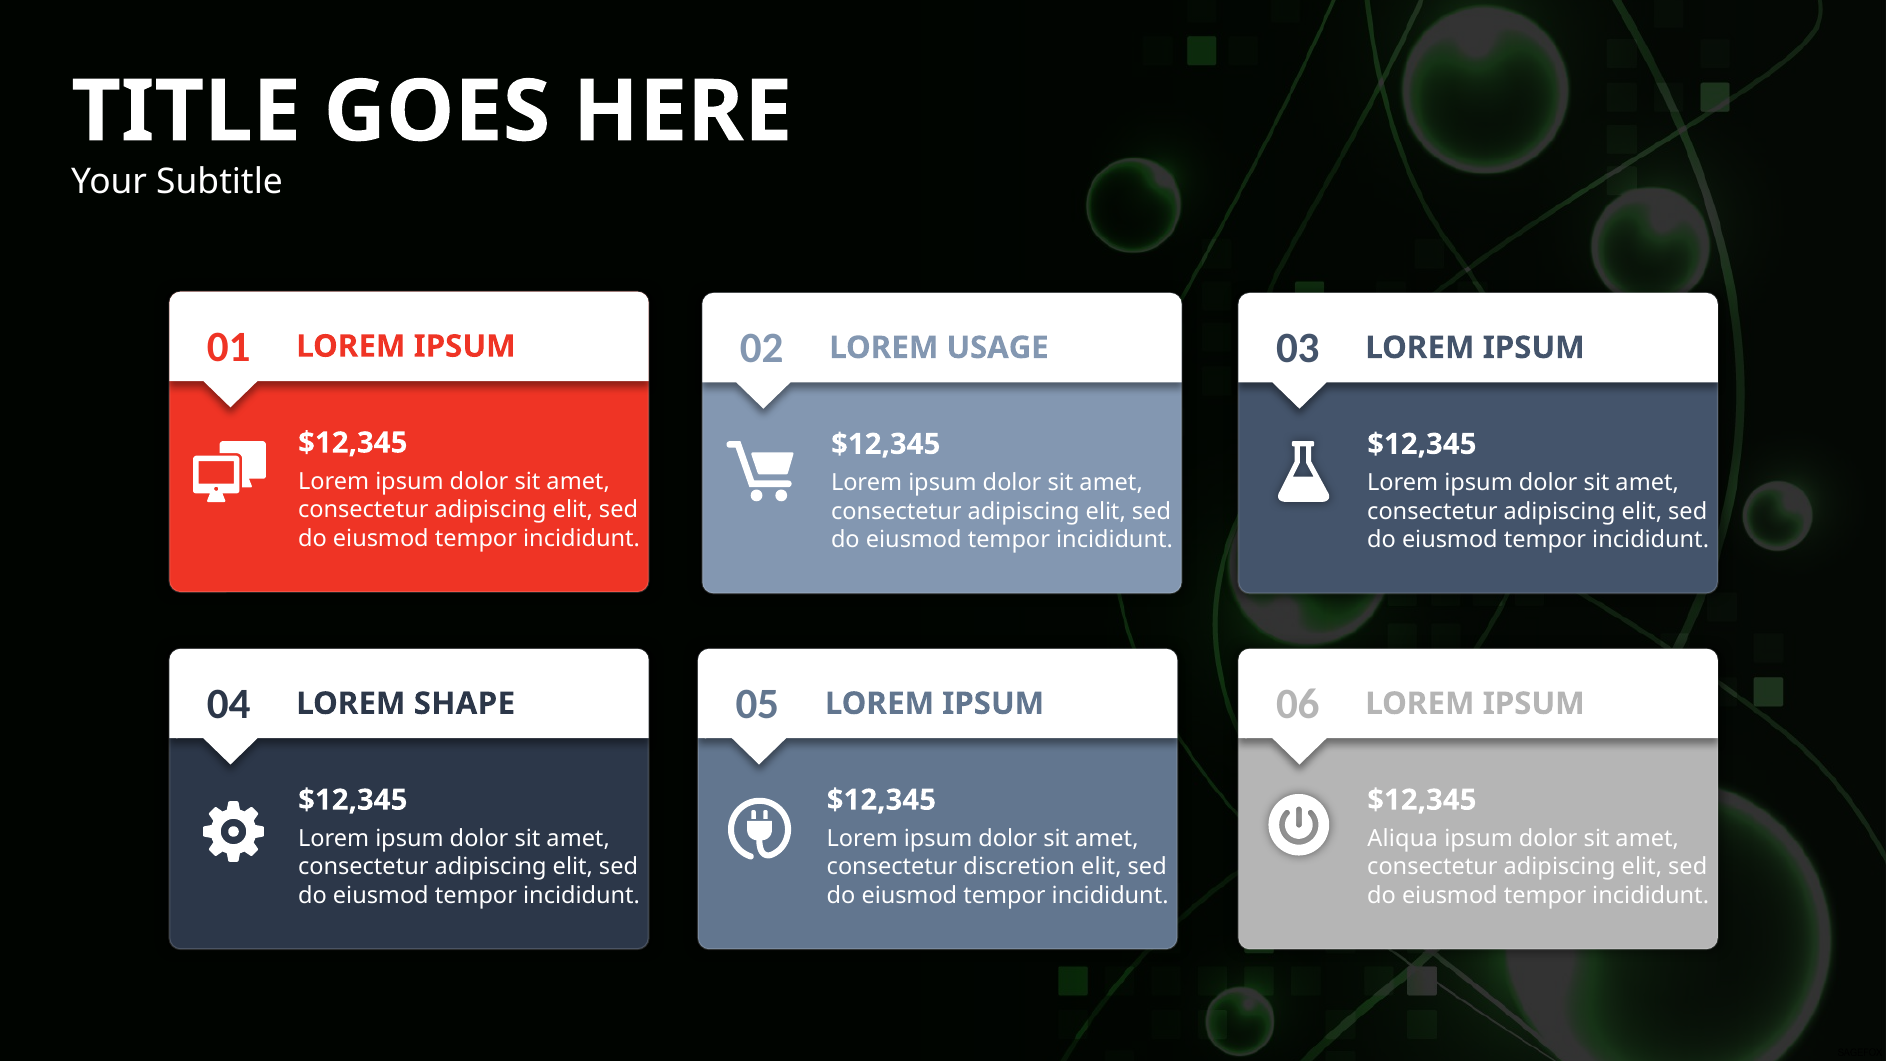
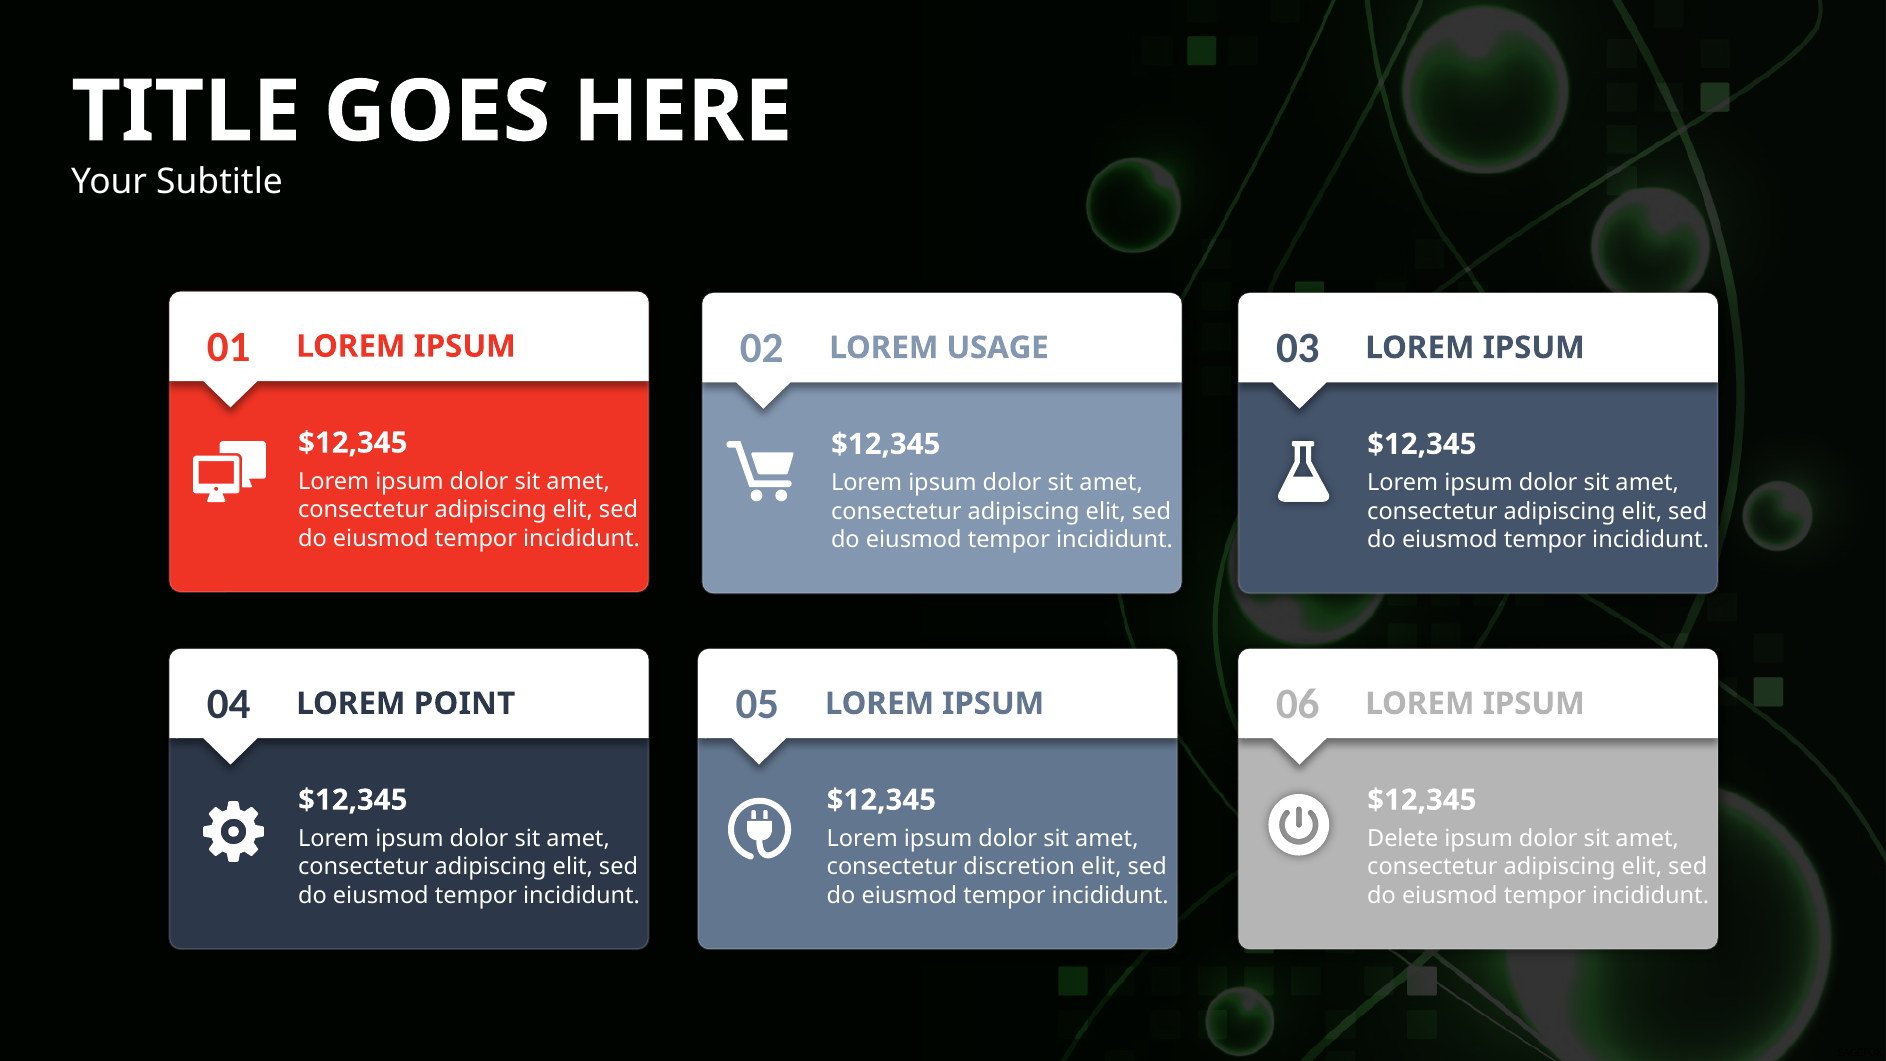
SHAPE: SHAPE -> POINT (464, 704)
Aliqua: Aliqua -> Delete (1403, 839)
